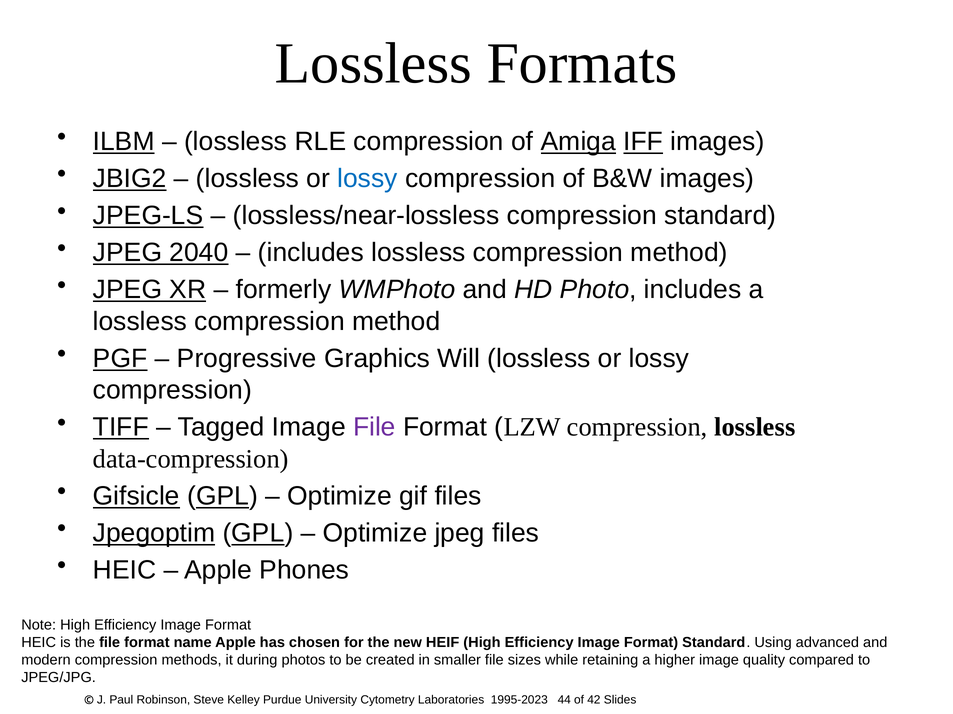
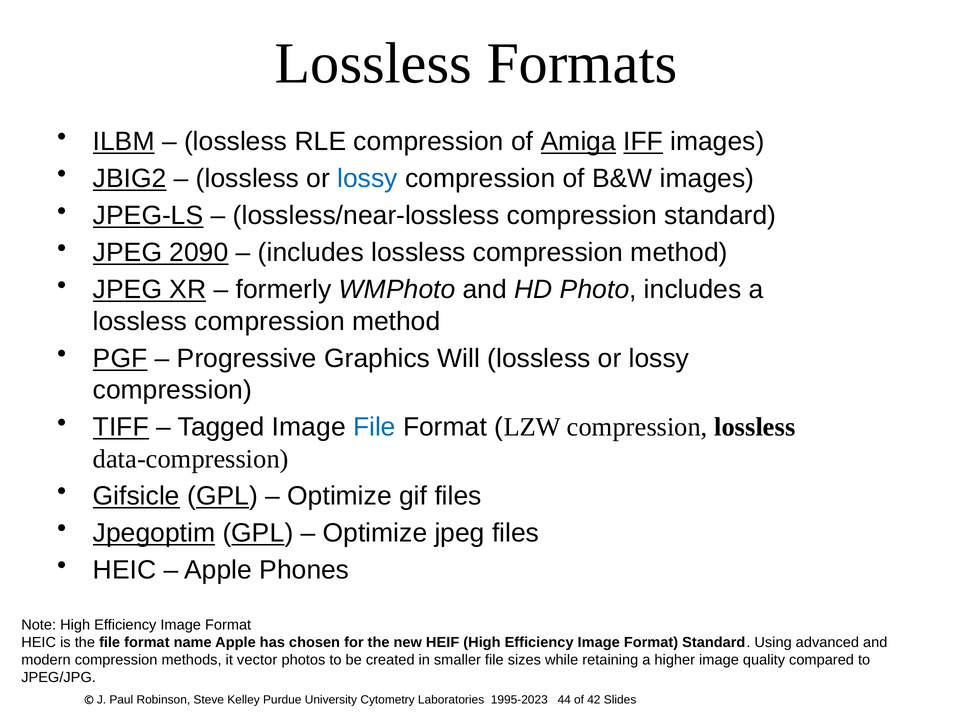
2040: 2040 -> 2090 (199, 253)
File colour: purple -> blue (374, 428)
during: during -> vector (257, 661)
